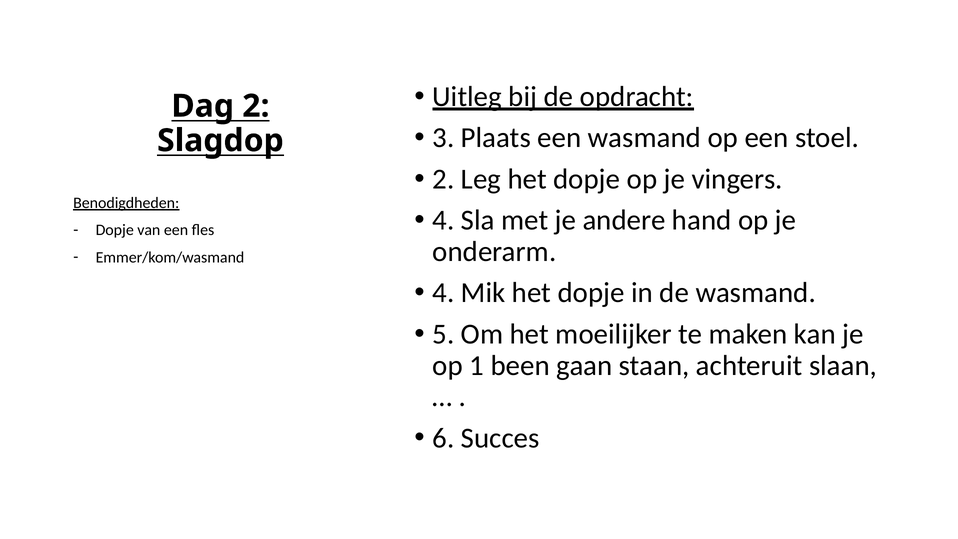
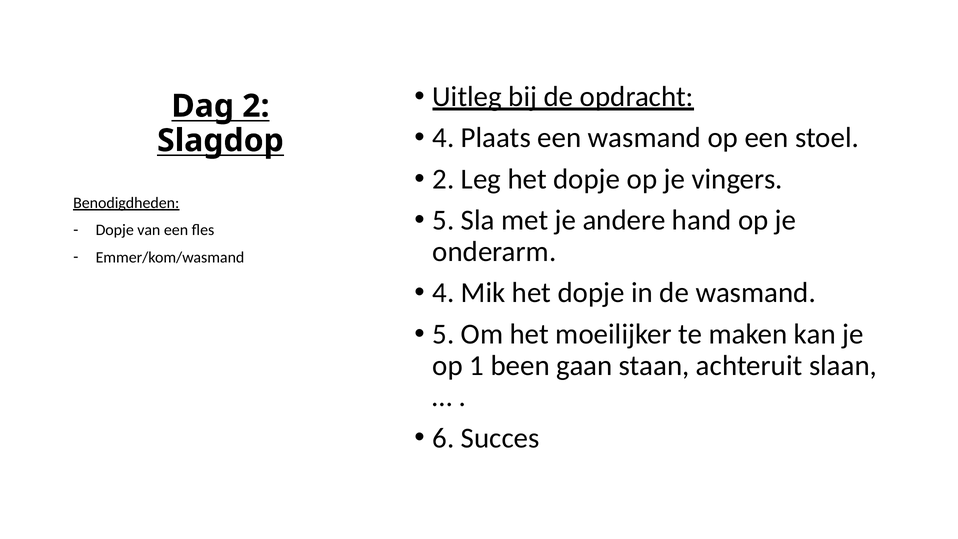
3: 3 -> 4 (443, 138)
4: 4 -> 5 (443, 220)
